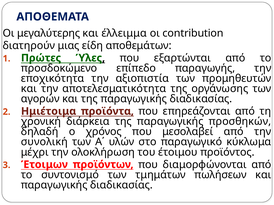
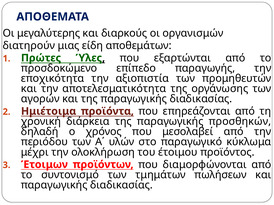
έλλειμμα: έλλειμμα -> διαρκούς (124, 33)
contribution: contribution -> οργανισμών (193, 33)
συνολική: συνολική -> περιόδου (44, 142)
